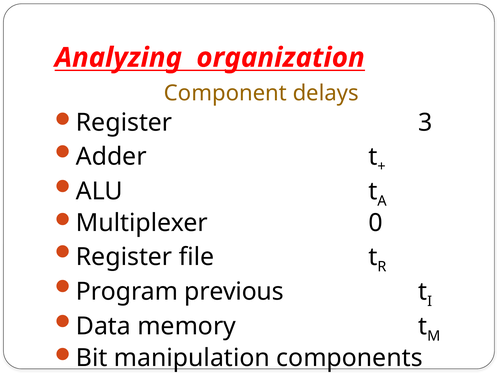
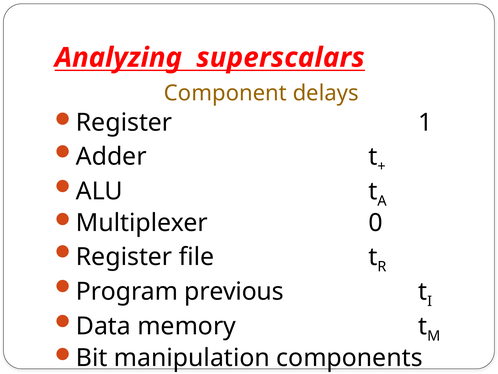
organization: organization -> superscalars (280, 58)
3: 3 -> 1 (425, 123)
